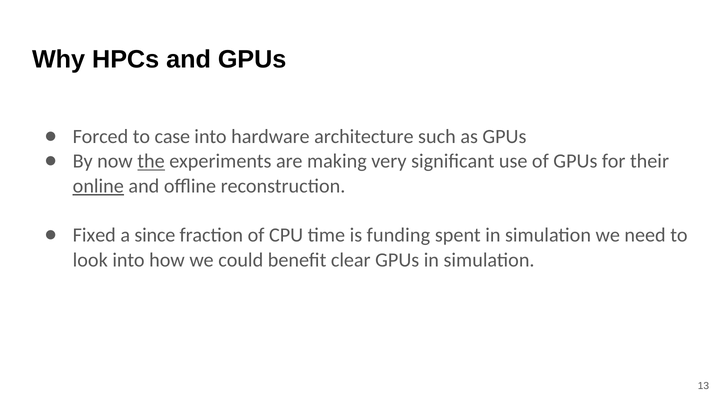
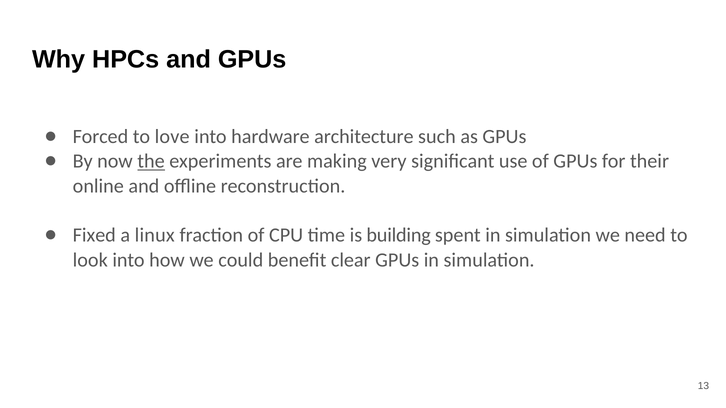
case: case -> love (172, 137)
online underline: present -> none (98, 186)
since: since -> linux (155, 235)
funding: funding -> building (399, 235)
